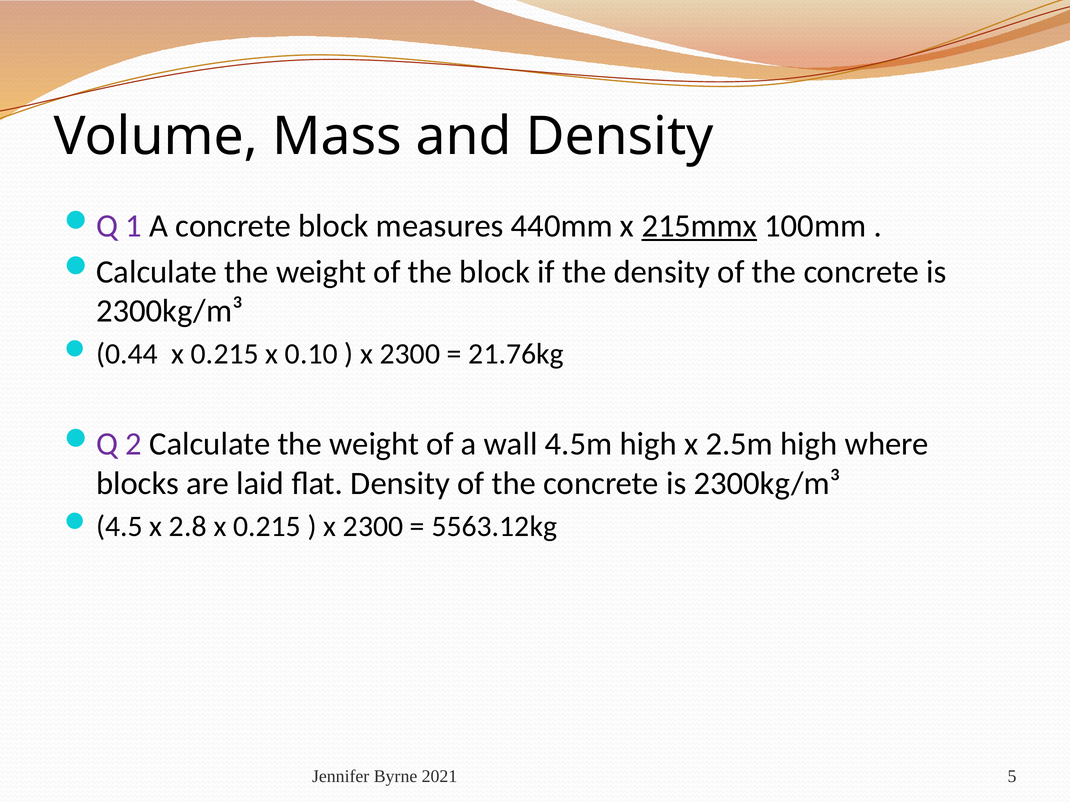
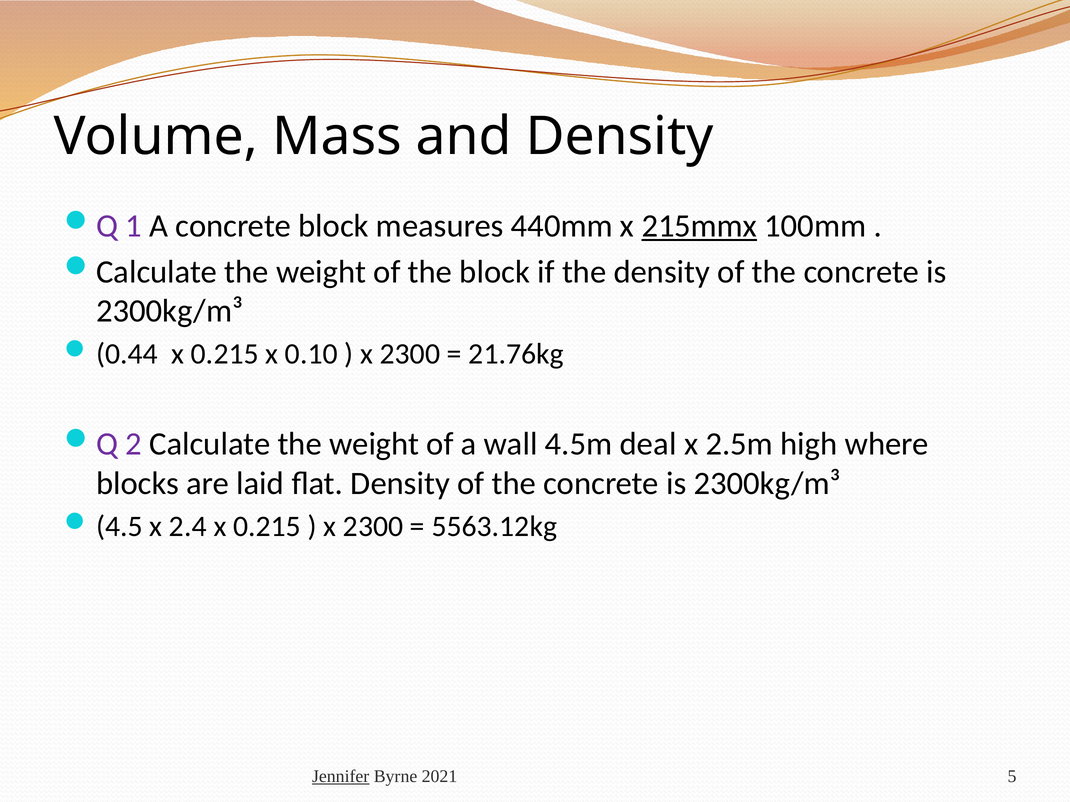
4.5m high: high -> deal (648, 444)
2.8: 2.8 -> 2.4 (188, 527)
Jennifer underline: none -> present (341, 777)
